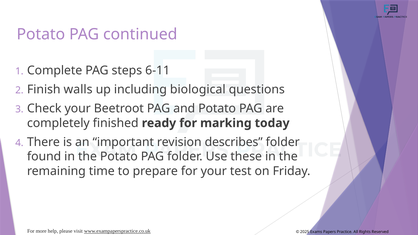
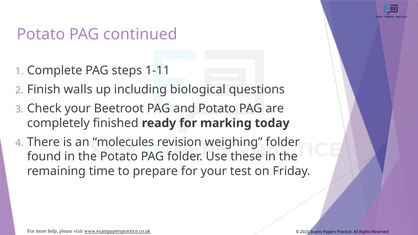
6-11: 6-11 -> 1-11 (158, 71)
important: important -> molecules (123, 142)
describes: describes -> weighing (234, 142)
